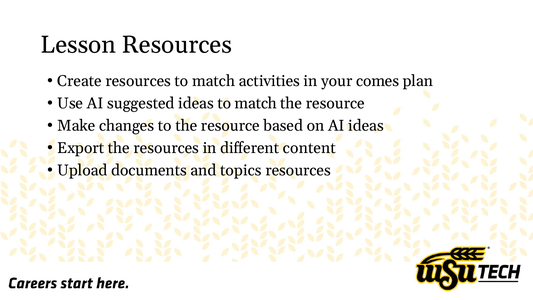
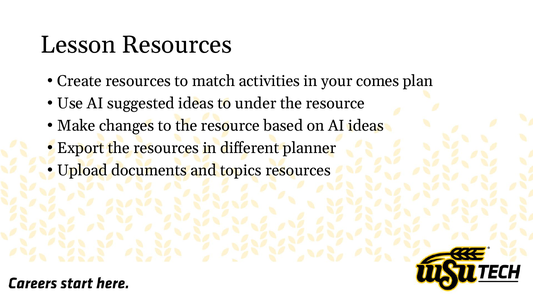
ideas to match: match -> under (256, 103)
content: content -> planner (309, 148)
